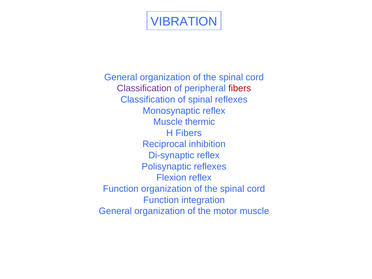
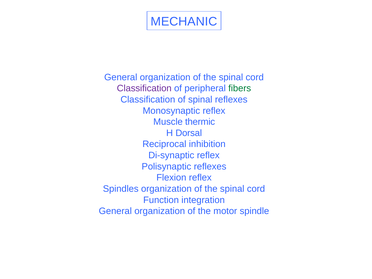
VIBRATION: VIBRATION -> MECHANIC (184, 21)
fibers colour: red -> green (240, 88)
H Fibers: Fibers -> Dorsal (189, 133)
Function: Function -> Spindles (121, 189)
motor muscle: muscle -> spindle (254, 211)
